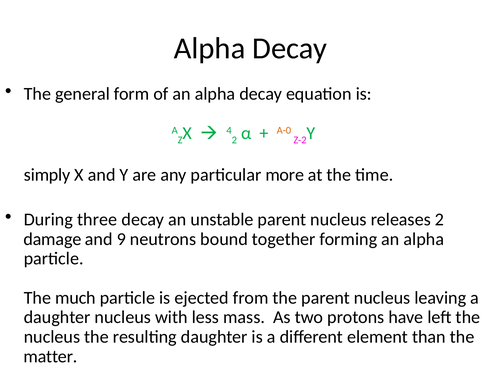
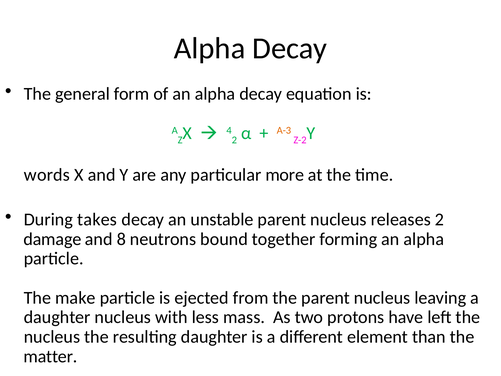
A-0: A-0 -> A-3 (284, 130)
simply: simply -> words (47, 175)
three: three -> takes (97, 219)
9: 9 -> 8 (121, 239)
much: much -> make (75, 298)
